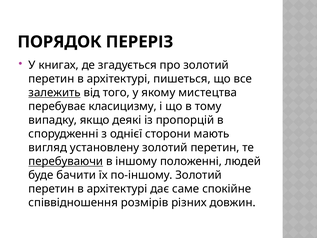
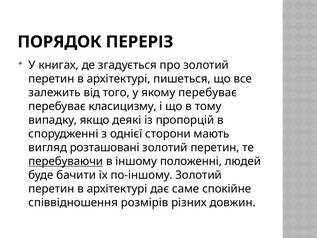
залежить underline: present -> none (55, 92)
якому мистецтва: мистецтва -> перебуває (208, 92)
установлену: установлену -> розташовані (105, 147)
